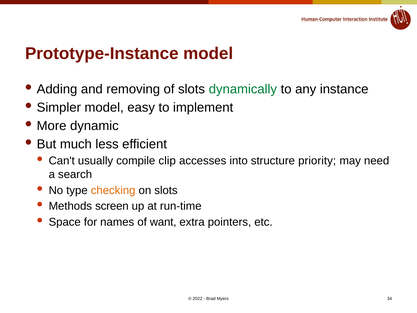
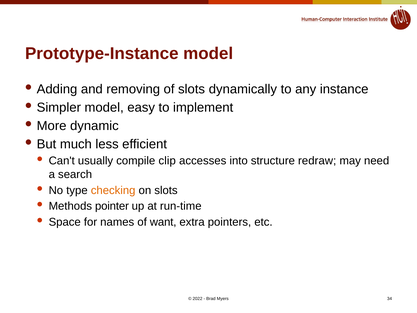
dynamically colour: green -> black (243, 89)
priority: priority -> redraw (317, 161)
screen: screen -> pointer (112, 206)
